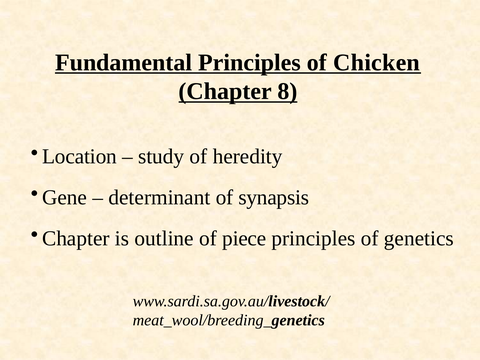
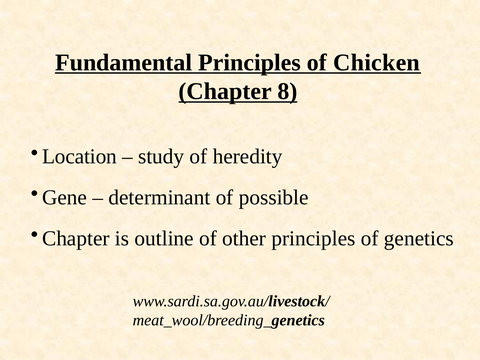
synapsis: synapsis -> possible (274, 197)
piece: piece -> other (244, 238)
